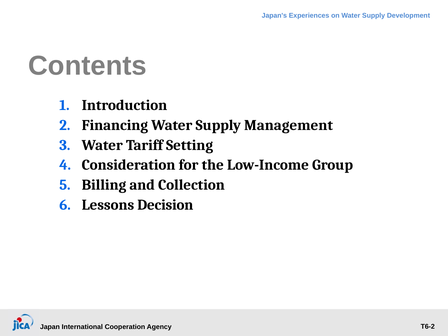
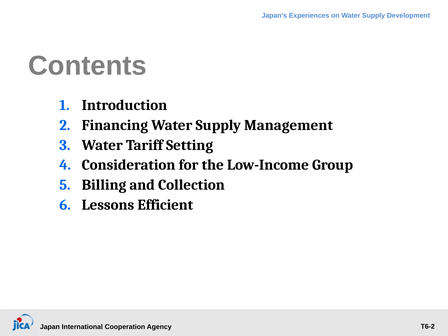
Decision: Decision -> Efficient (165, 205)
